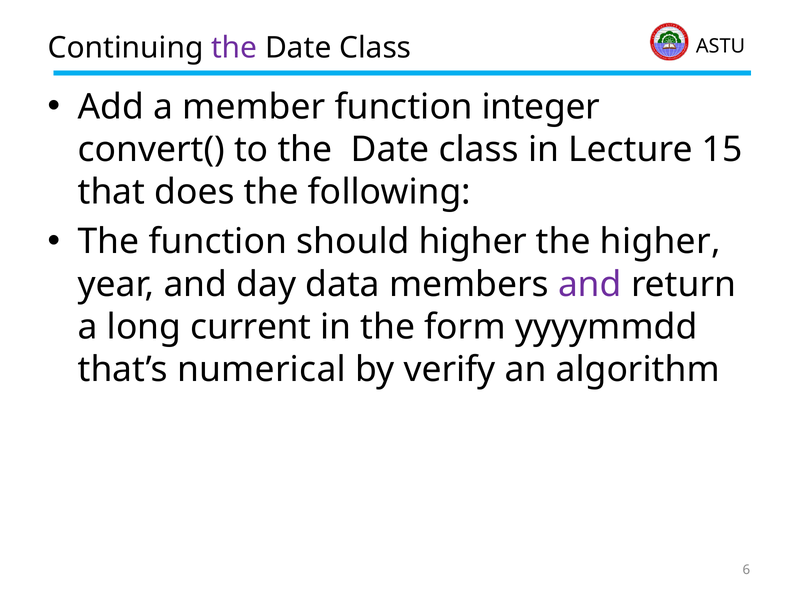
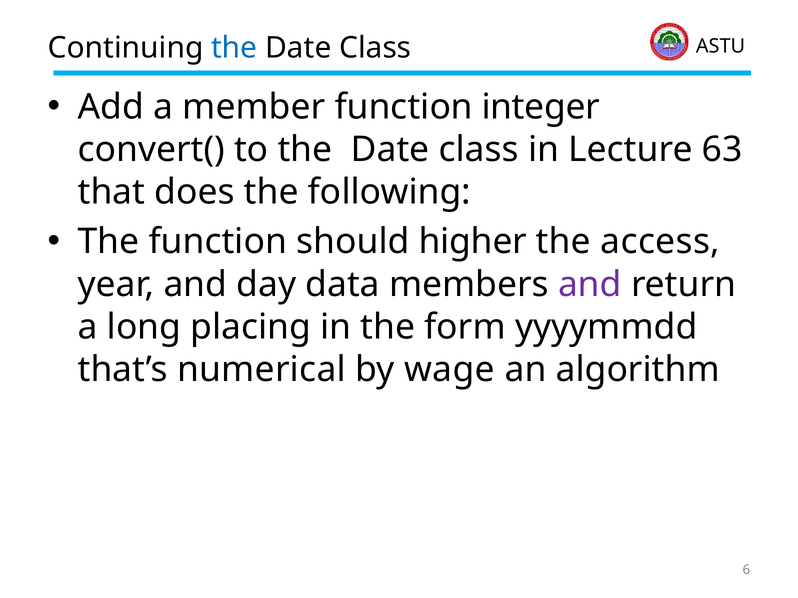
the colour: purple -> blue (234, 48)
15: 15 -> 63 (722, 150)
the higher: higher -> access (660, 242)
current: current -> placing (251, 327)
verify: verify -> wage (449, 370)
